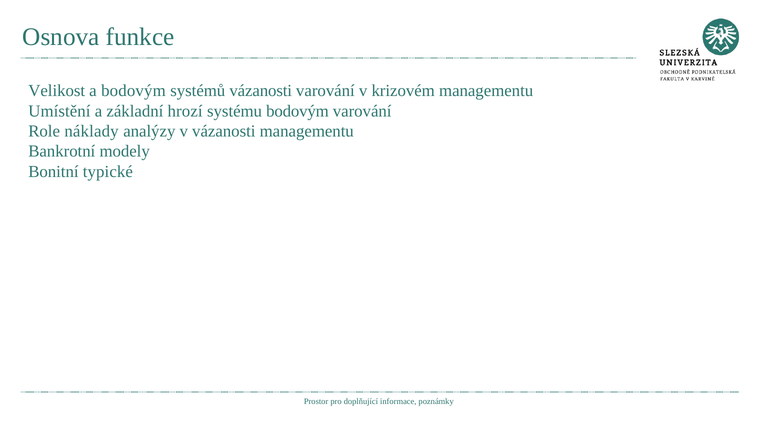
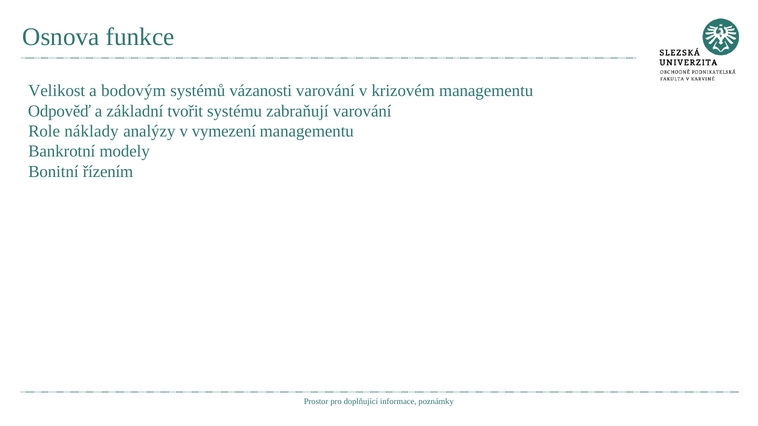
Umístění: Umístění -> Odpověď (60, 111)
hrozí: hrozí -> tvořit (185, 111)
systému bodovým: bodovým -> zabraňují (297, 111)
v vázanosti: vázanosti -> vymezení (224, 131)
typické: typické -> řízením (108, 172)
